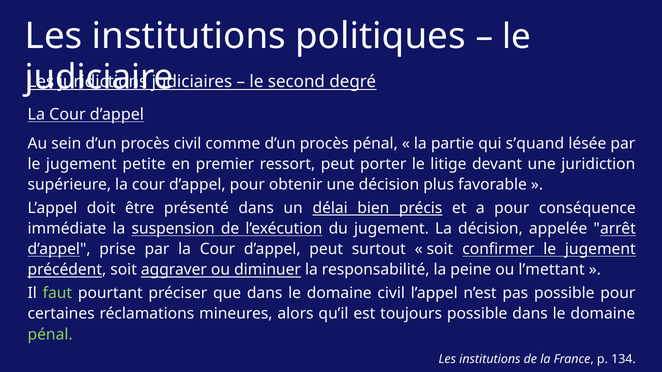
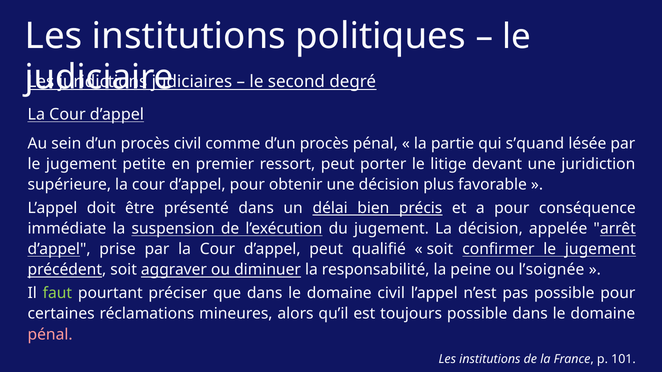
surtout: surtout -> qualifié (379, 249)
l’mettant: l’mettant -> l’soignée (551, 270)
pénal colour: light green -> pink (50, 335)
134: 134 -> 101 (623, 360)
